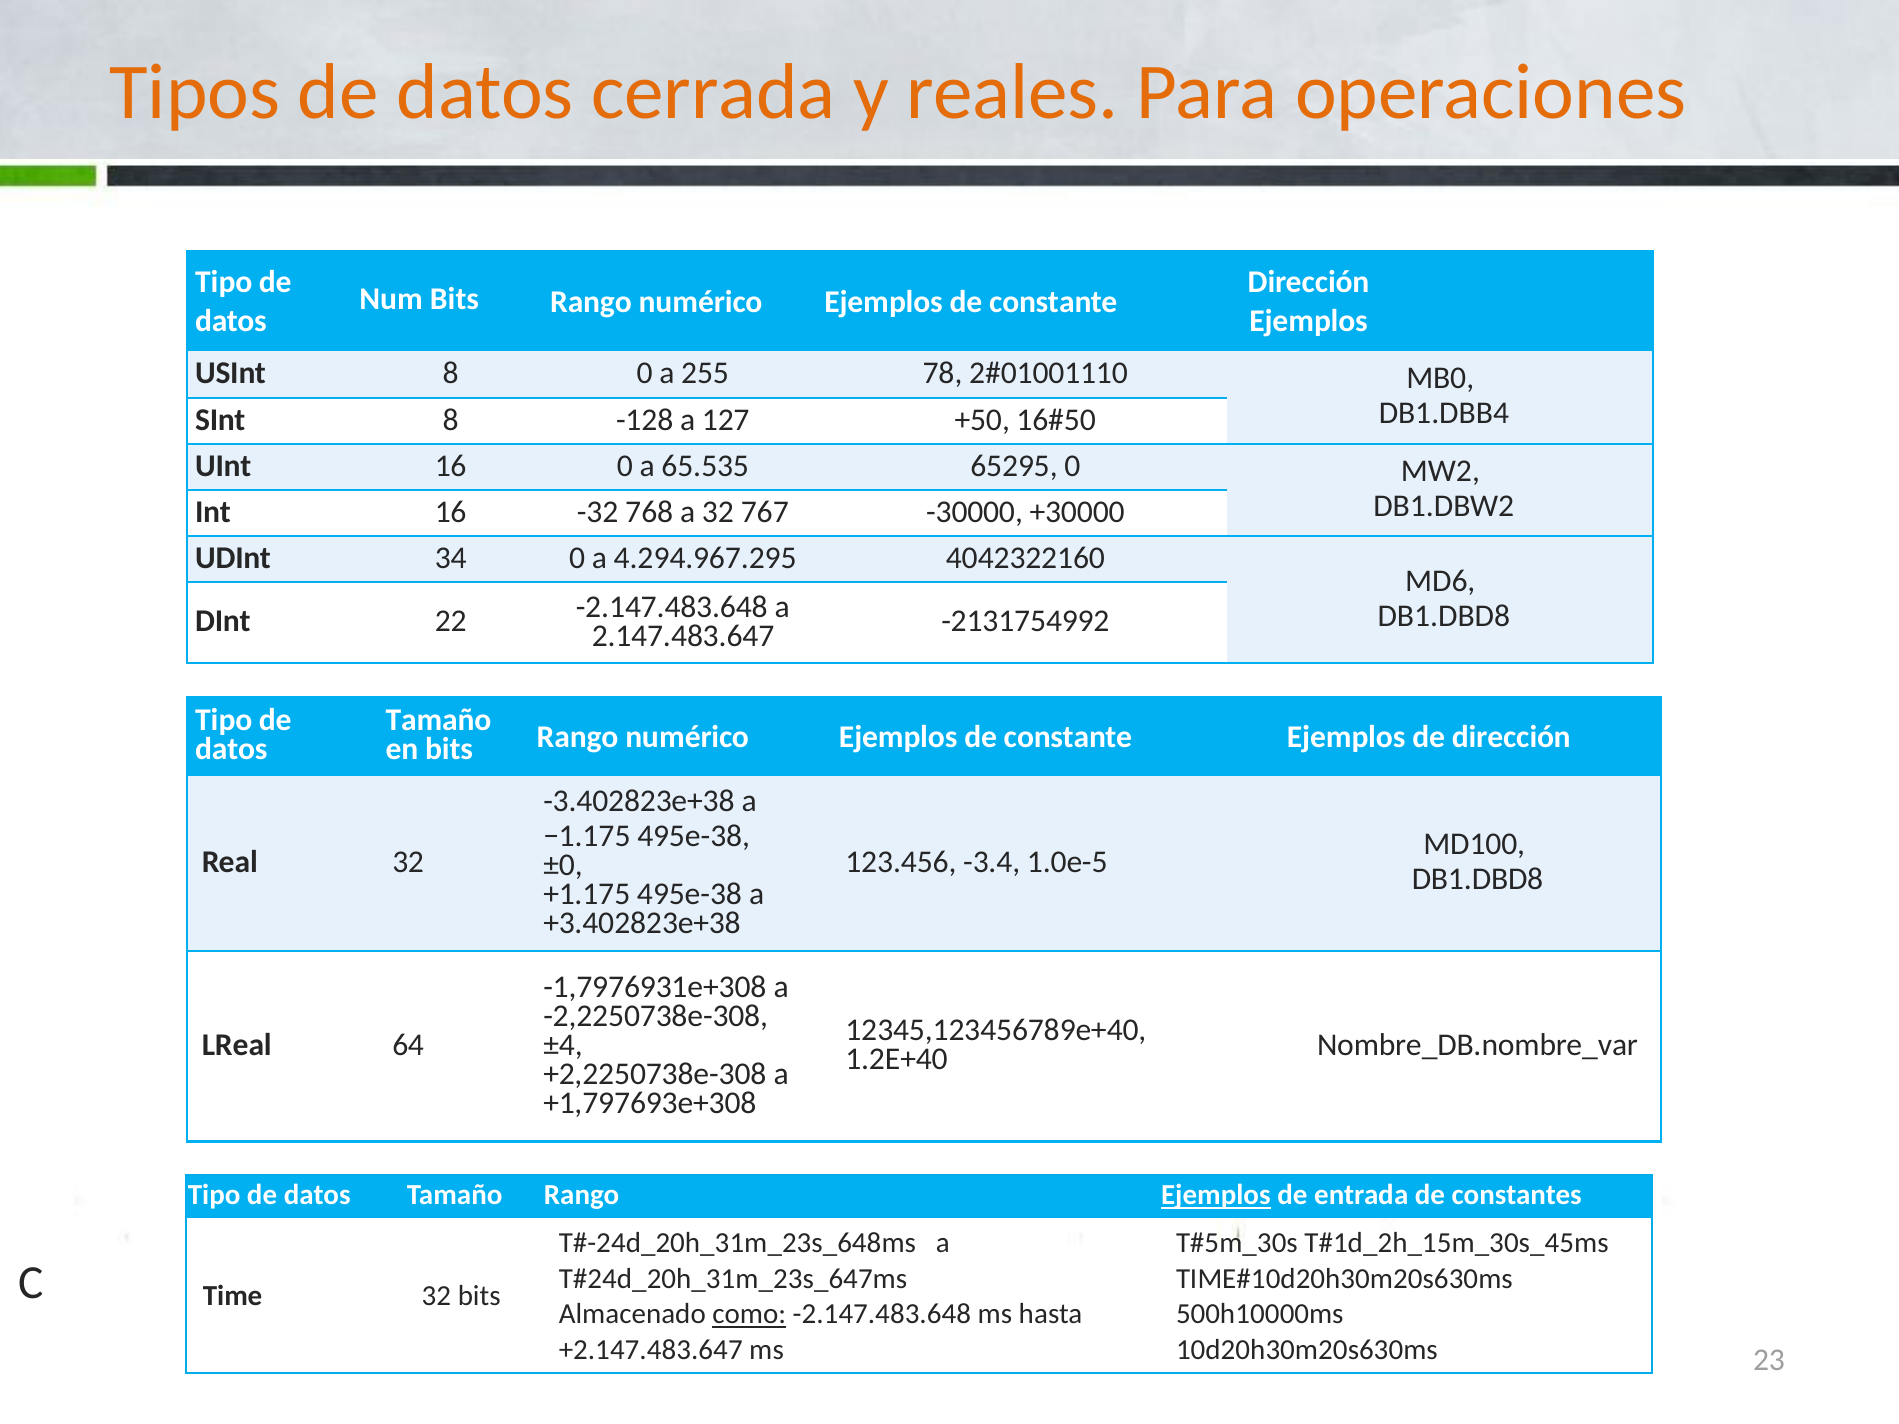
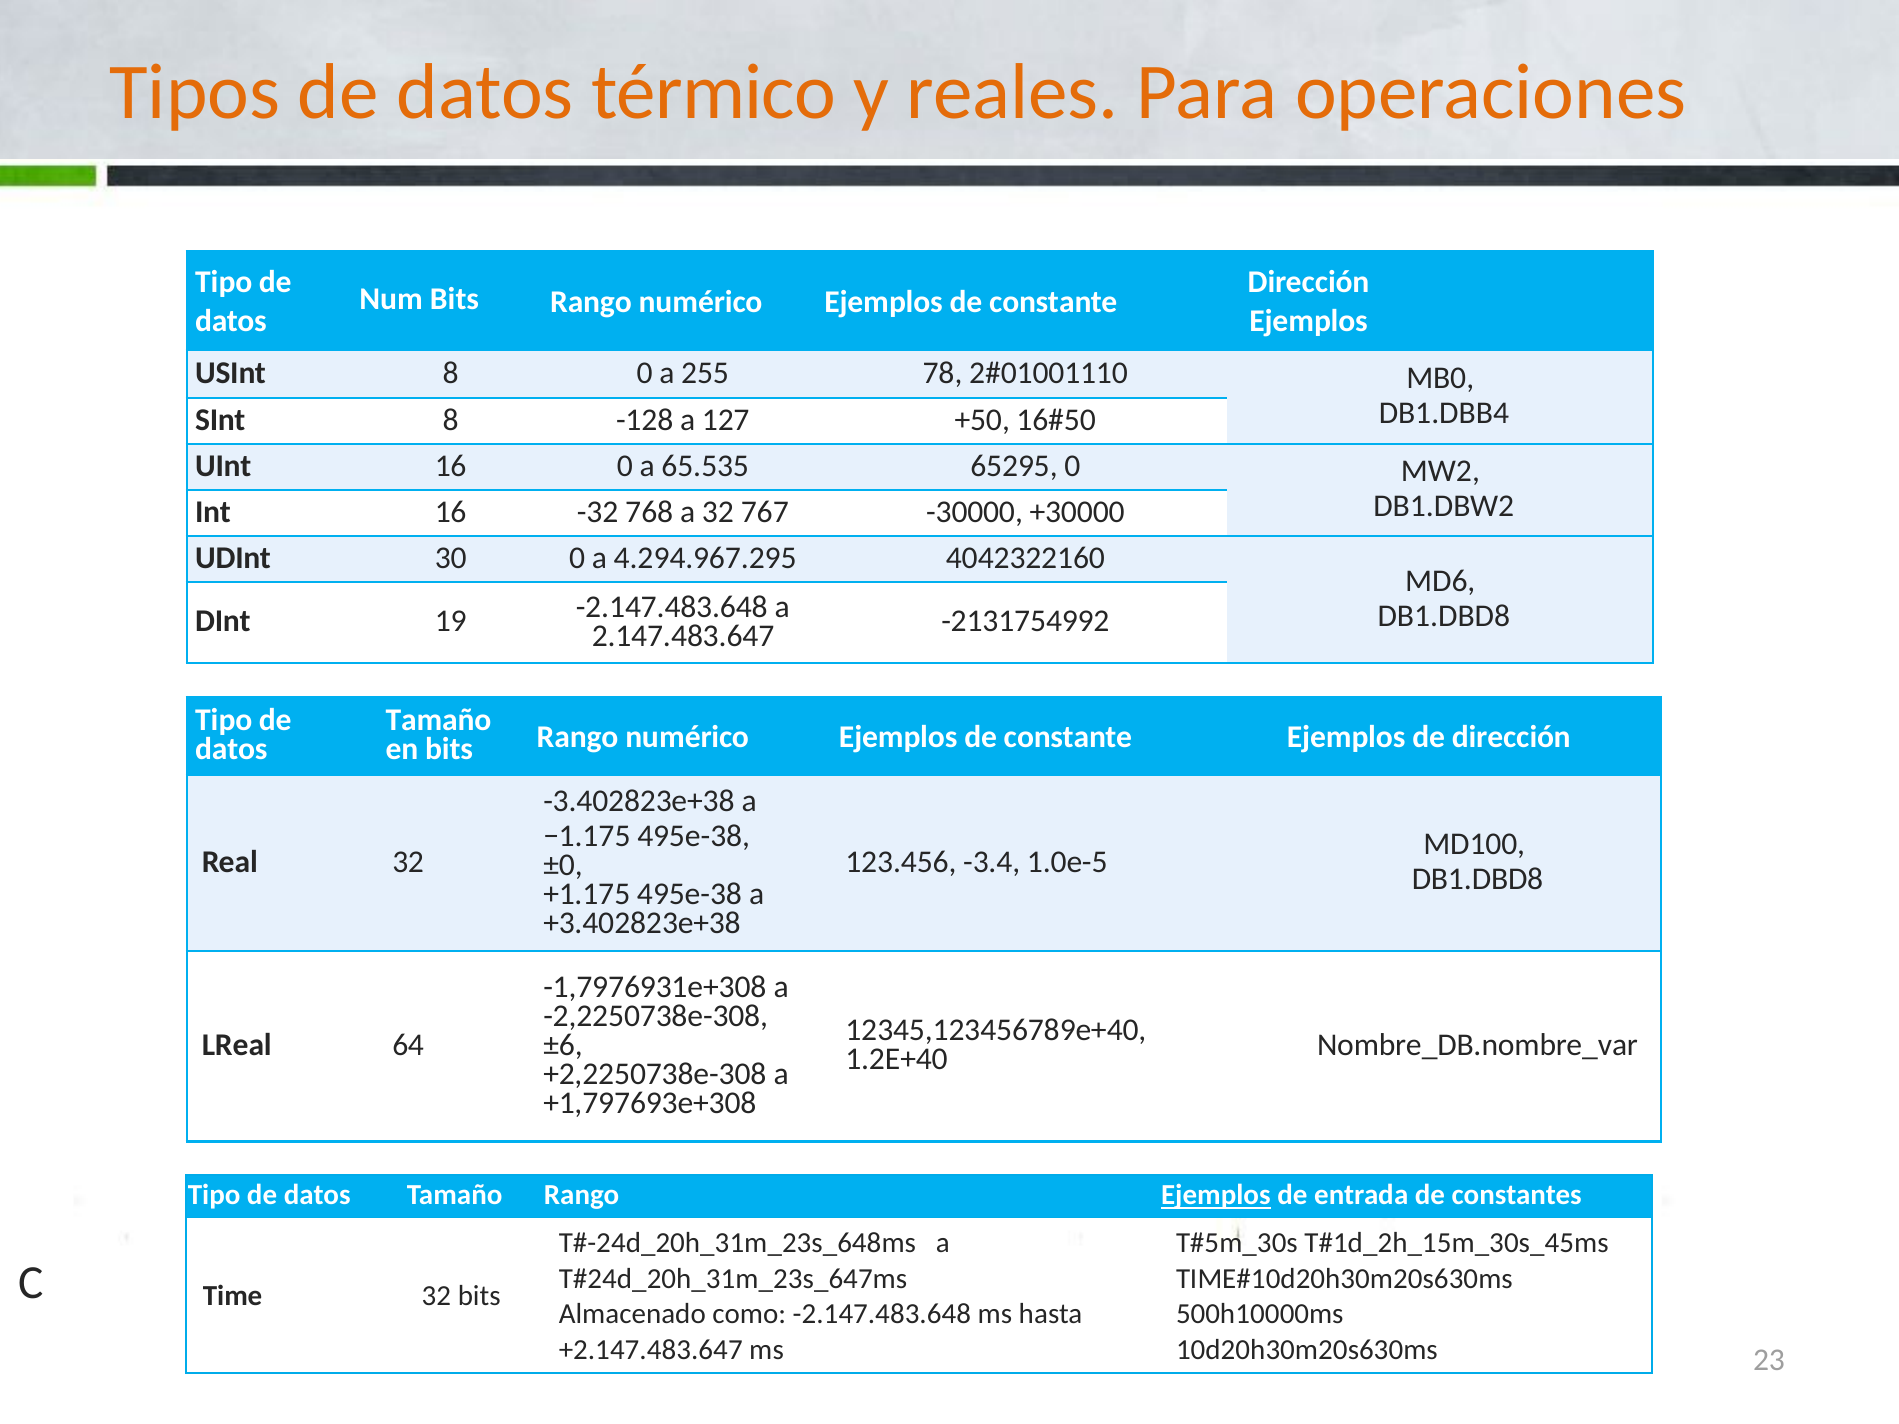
cerrada: cerrada -> térmico (714, 93)
34: 34 -> 30 (451, 558)
22: 22 -> 19 (451, 621)
±4: ±4 -> ±6 (563, 1045)
como underline: present -> none (749, 1315)
